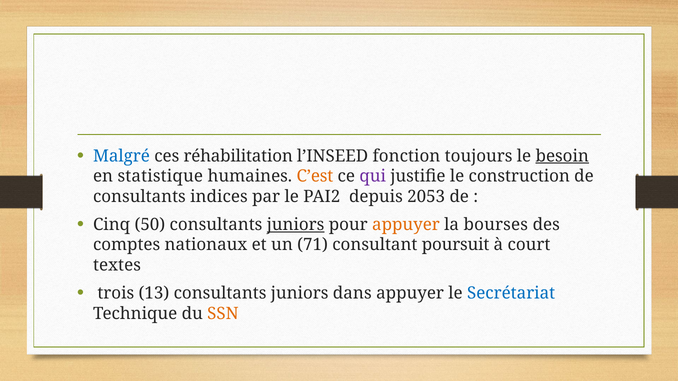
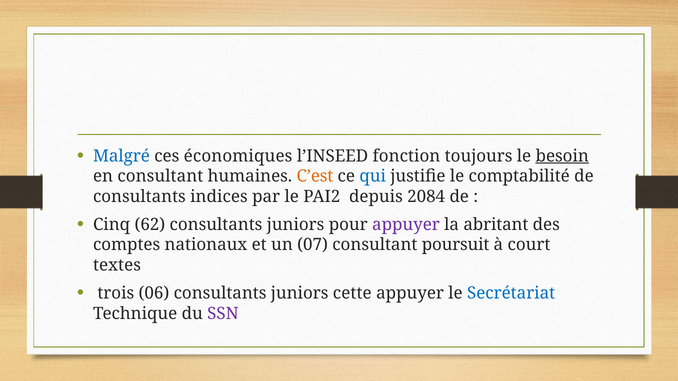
réhabilitation: réhabilitation -> économiques (238, 156)
en statistique: statistique -> consultant (160, 176)
qui colour: purple -> blue (373, 176)
construction: construction -> comptabilité (519, 176)
2053: 2053 -> 2084 (426, 197)
50: 50 -> 62 (150, 225)
juniors underline: present -> none (296, 225)
appuyer colour: orange -> purple (406, 225)
bourses: bourses -> abritant (496, 225)
71: 71 -> 07 (313, 245)
13: 13 -> 06 (154, 293)
dans: dans -> cette (352, 293)
SSN colour: orange -> purple (223, 314)
